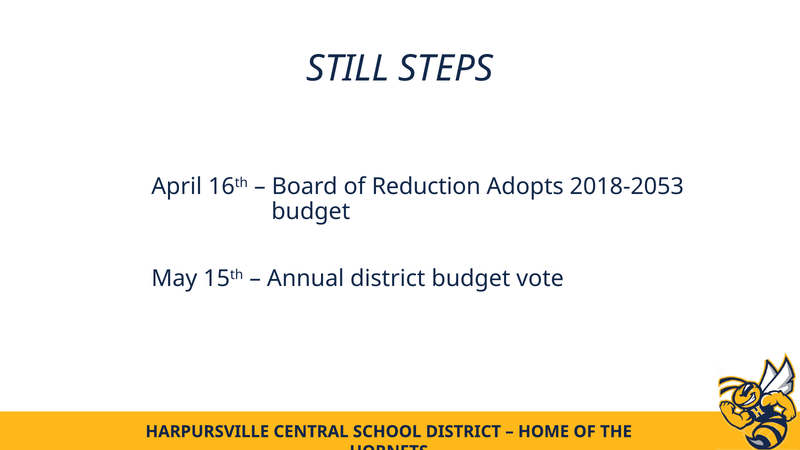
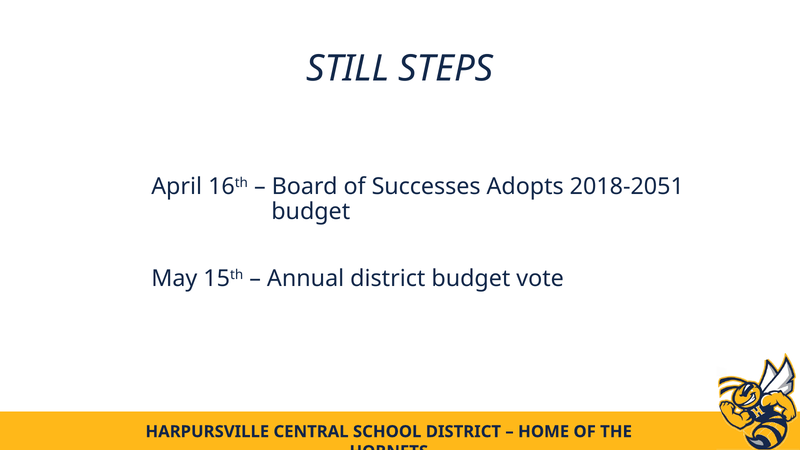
Reduction: Reduction -> Successes (426, 186)
2018-2053: 2018-2053 -> 2018-2051 (627, 186)
